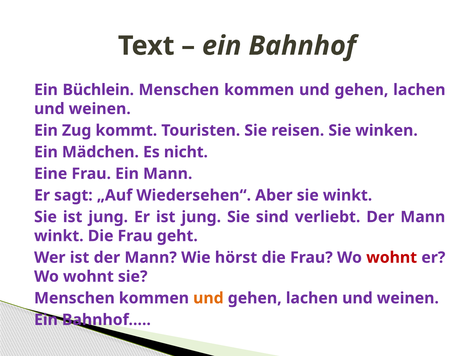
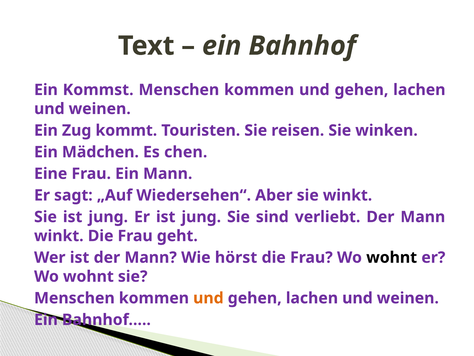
Büchlein: Büchlein -> Kommst (98, 90)
nicht: nicht -> chen (186, 152)
wohnt colour: red -> black (392, 257)
